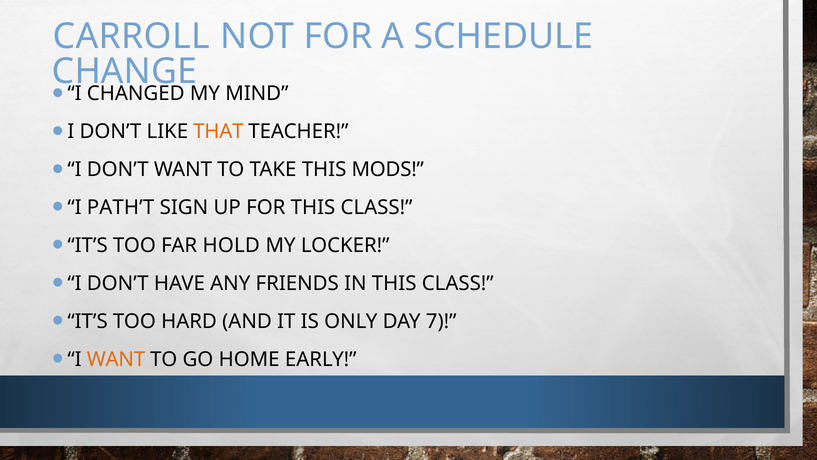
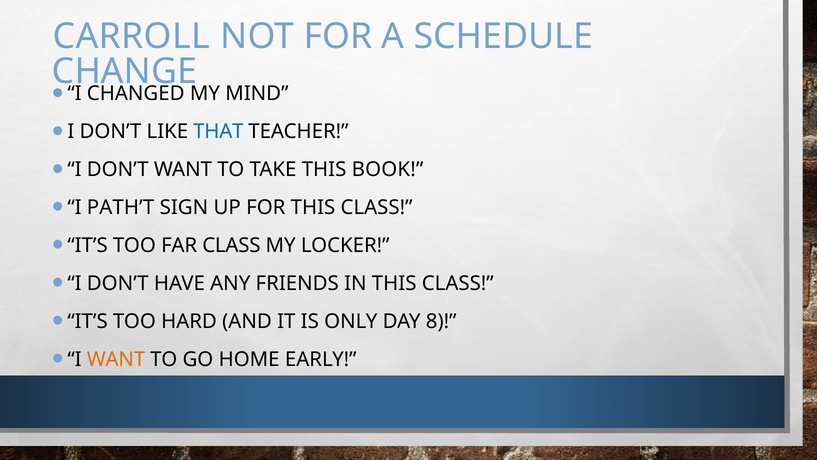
THAT colour: orange -> blue (218, 132)
MODS: MODS -> BOOK (388, 169)
FAR HOLD: HOLD -> CLASS (231, 245)
7: 7 -> 8 (441, 321)
